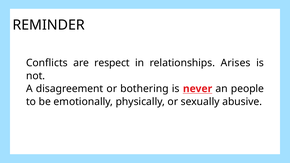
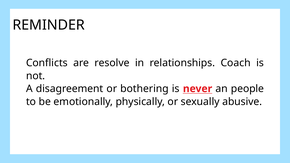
respect: respect -> resolve (112, 63)
Arises: Arises -> Coach (236, 63)
